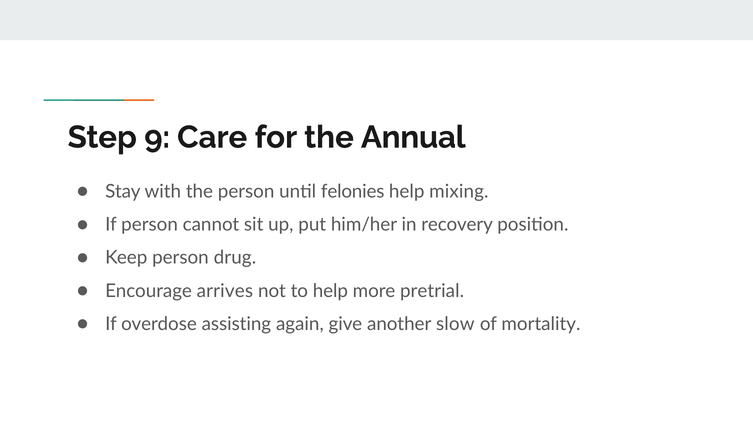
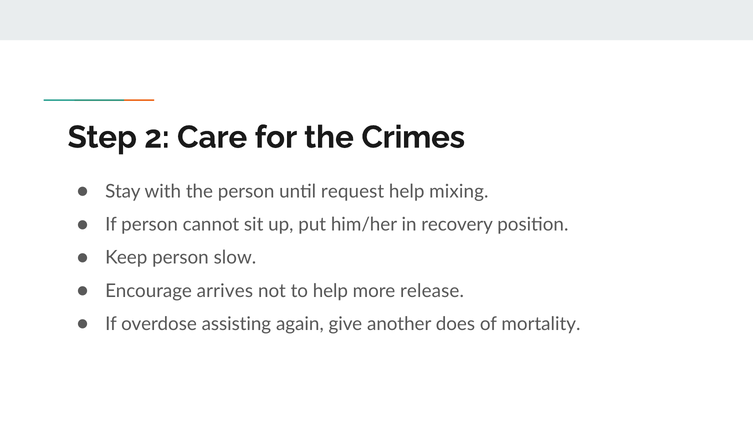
9: 9 -> 2 (157, 137)
Annual: Annual -> Crimes (413, 137)
felonies: felonies -> request (353, 191)
drug: drug -> slow (235, 257)
pretrial: pretrial -> release (432, 291)
slow: slow -> does (455, 324)
